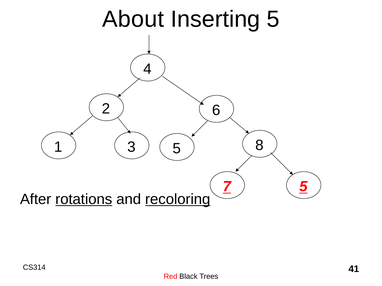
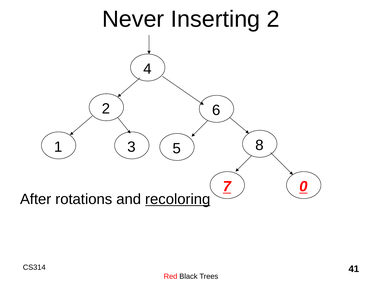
About: About -> Never (133, 19)
Inserting 5: 5 -> 2 (273, 19)
7 5: 5 -> 0 (303, 187)
rotations underline: present -> none (84, 200)
